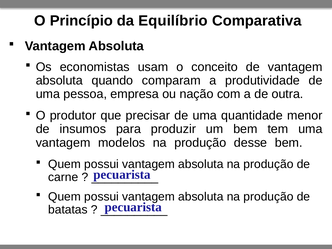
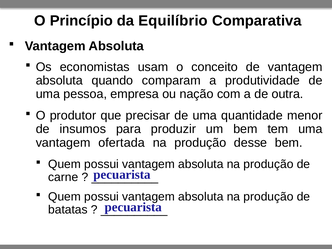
modelos: modelos -> ofertada (122, 143)
